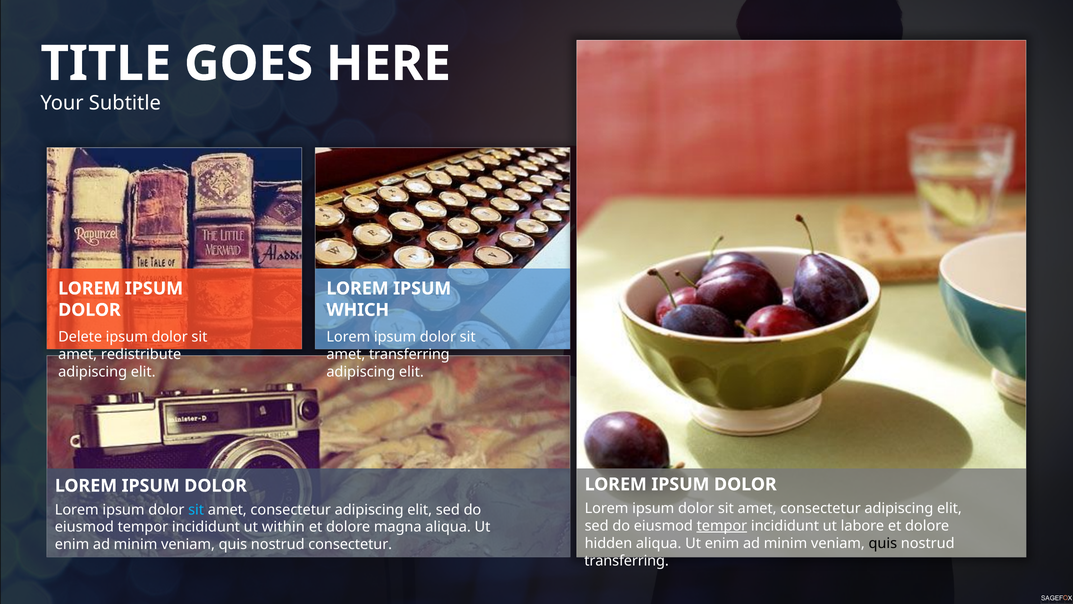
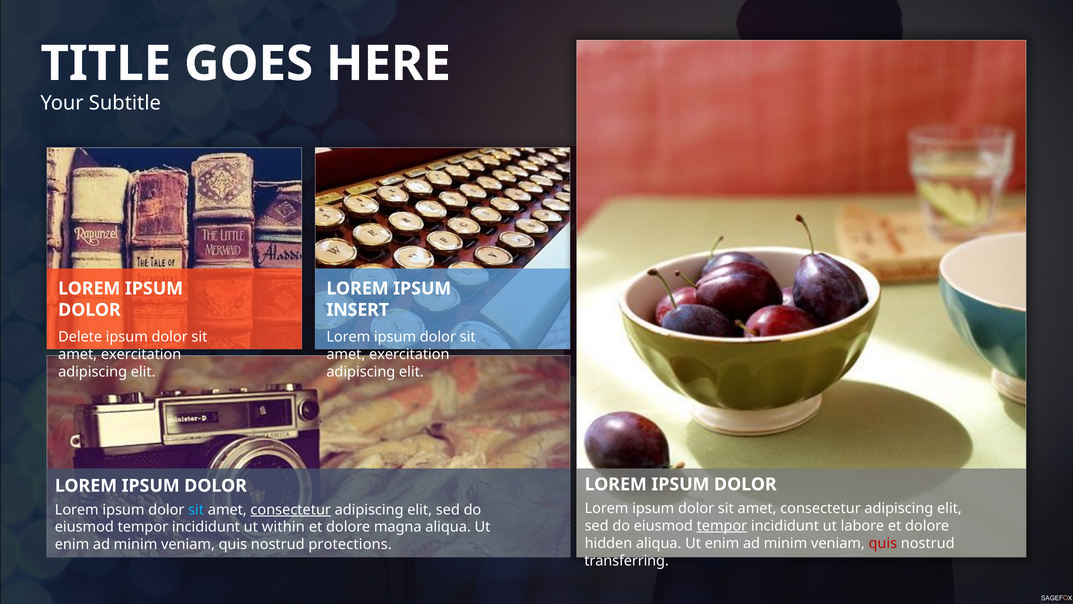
WHICH: WHICH -> INSERT (358, 310)
redistribute: redistribute -> exercitation (141, 354)
transferring: transferring -> exercitation (409, 354)
consectetur underline: none -> present (291, 509)
quis colour: black -> red (883, 543)
nostrud consectetur: consectetur -> protections (350, 544)
